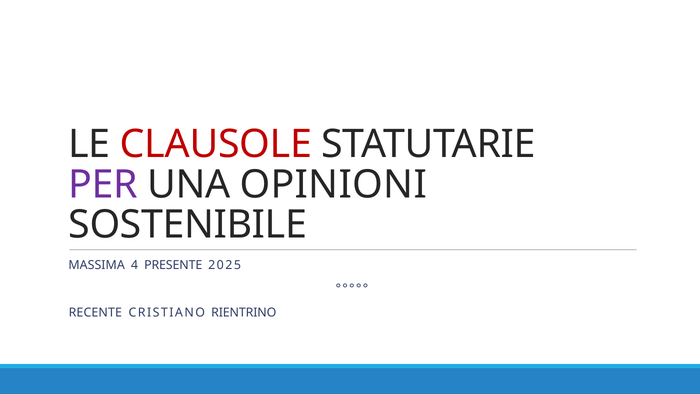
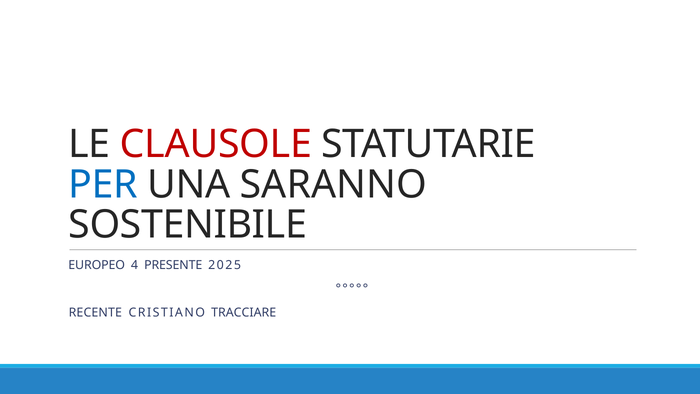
PER colour: purple -> blue (103, 184)
OPINIONI: OPINIONI -> SARANNO (333, 184)
MASSIMA: MASSIMA -> EUROPEO (97, 265)
RIENTRINO: RIENTRINO -> TRACCIARE (244, 312)
